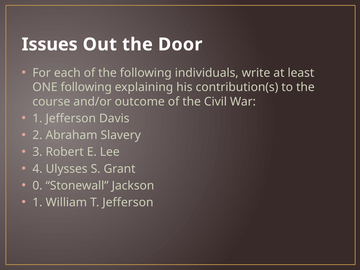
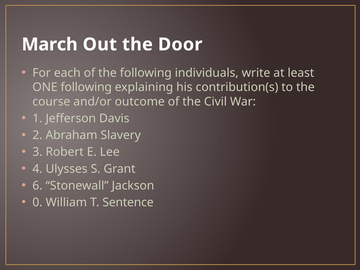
Issues: Issues -> March (50, 44)
0: 0 -> 6 (37, 186)
1: 1 -> 0 (37, 202)
T Jefferson: Jefferson -> Sentence (128, 202)
